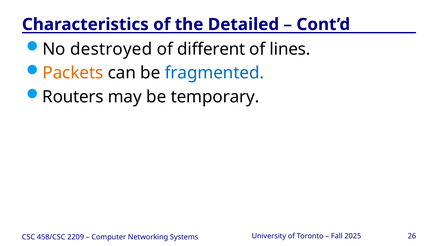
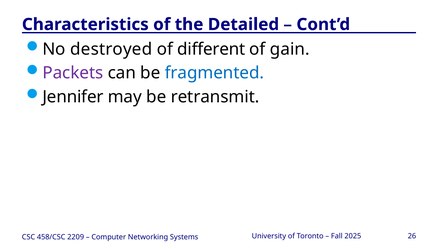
lines: lines -> gain (290, 49)
Packets colour: orange -> purple (73, 73)
Routers: Routers -> Jennifer (73, 97)
temporary: temporary -> retransmit (215, 97)
